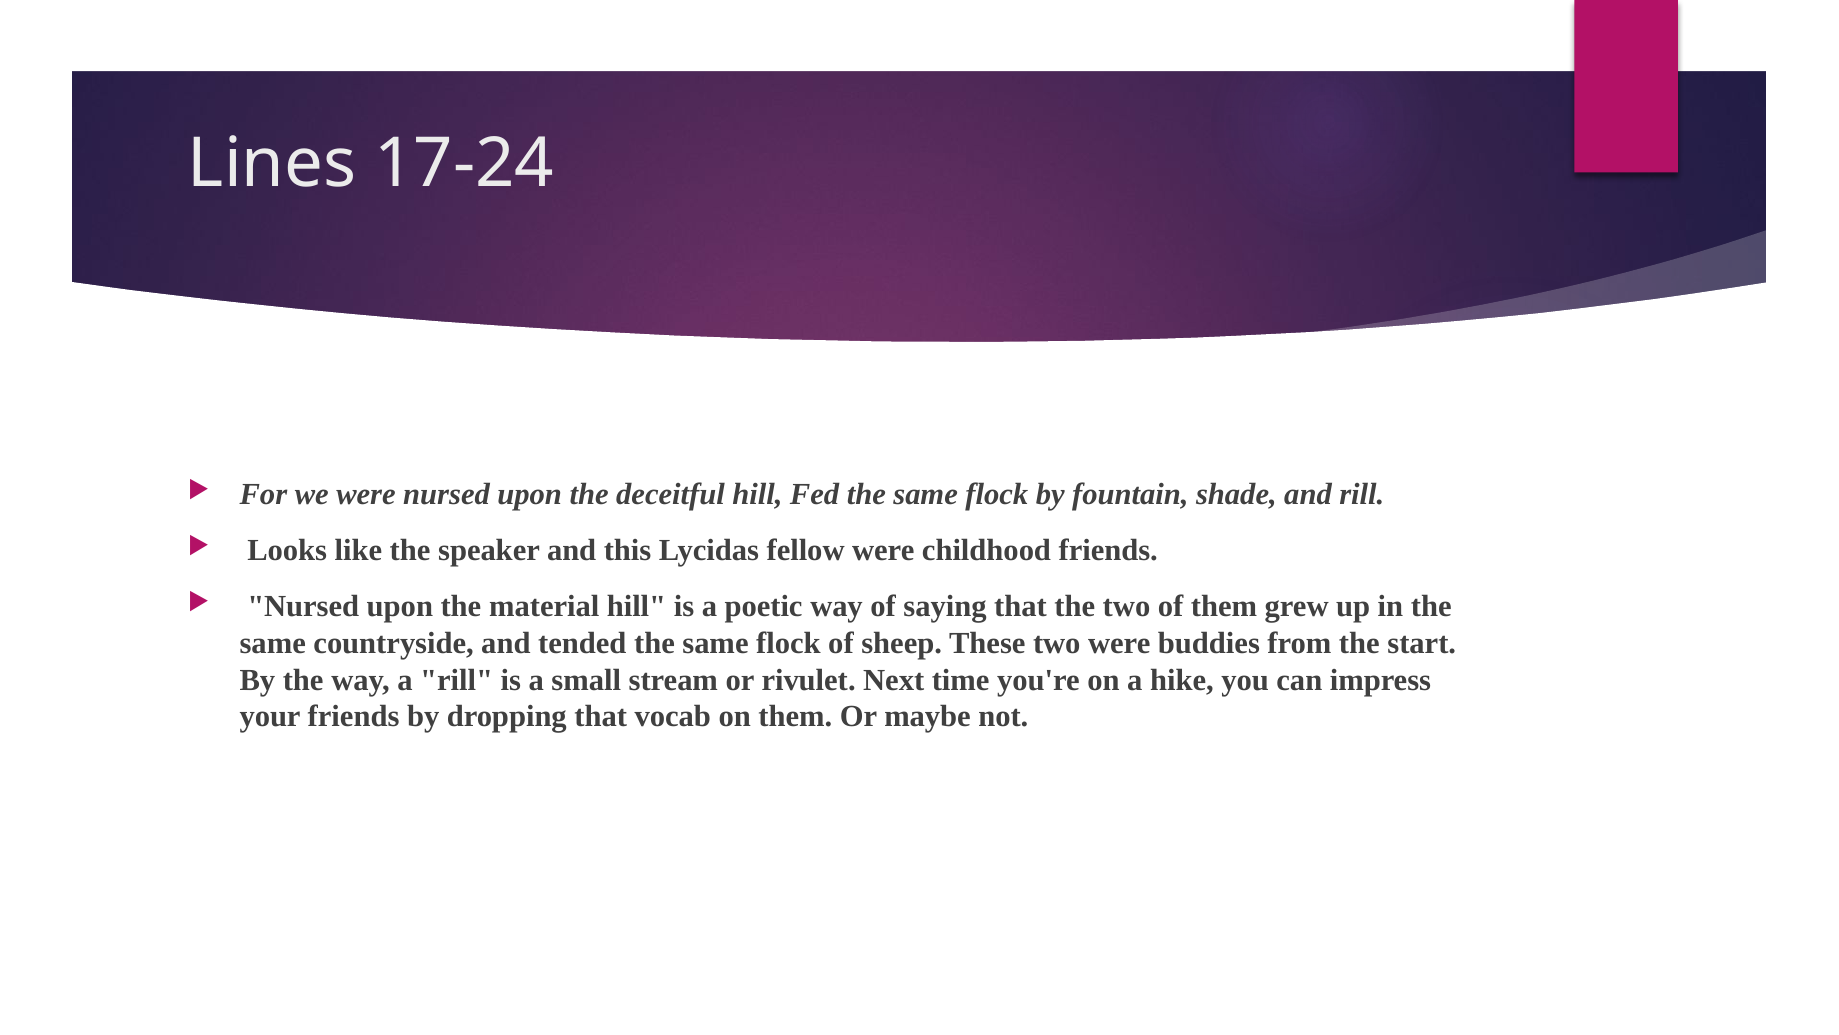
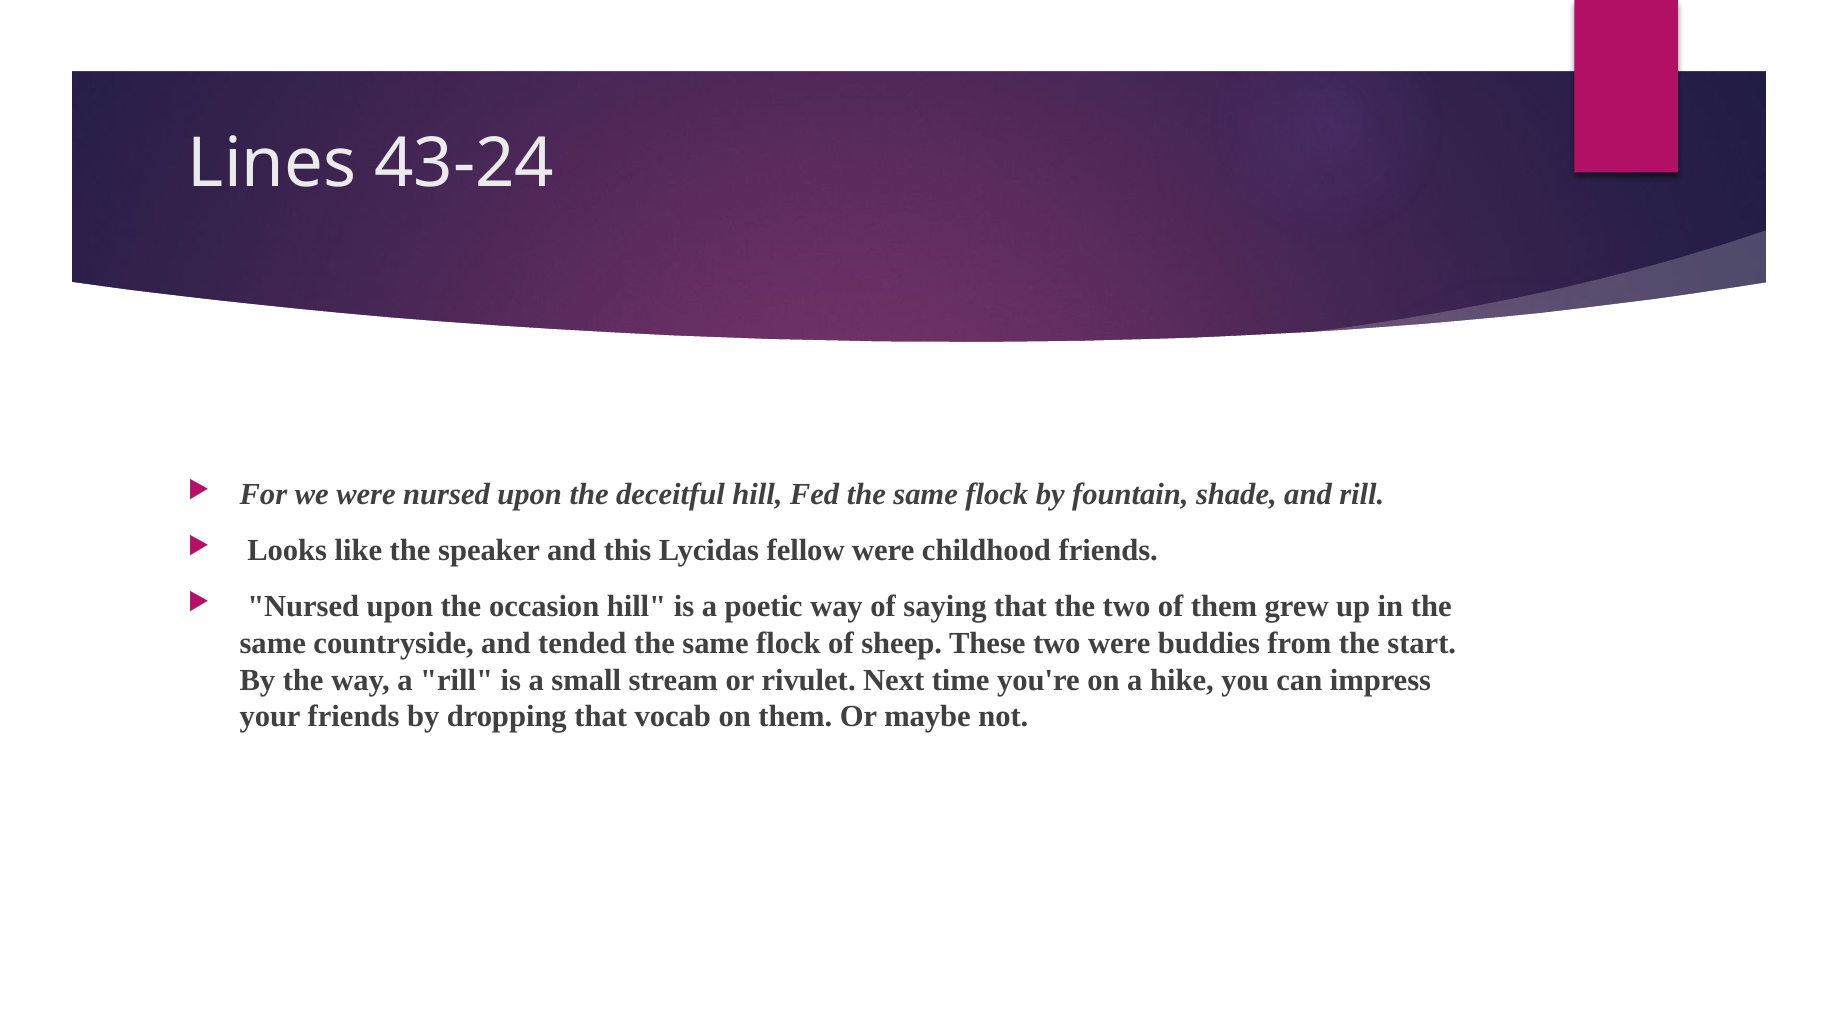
17-24: 17-24 -> 43-24 (464, 164)
material: material -> occasion (544, 606)
